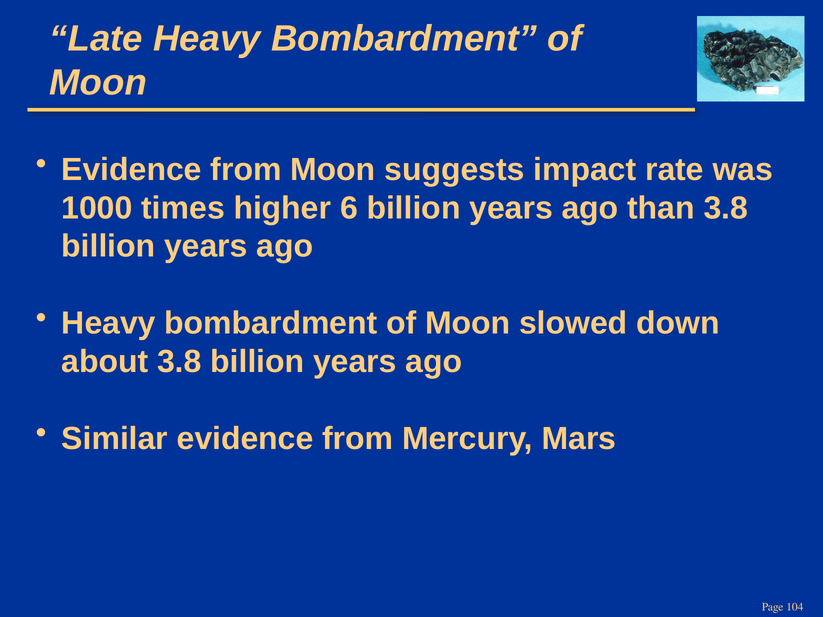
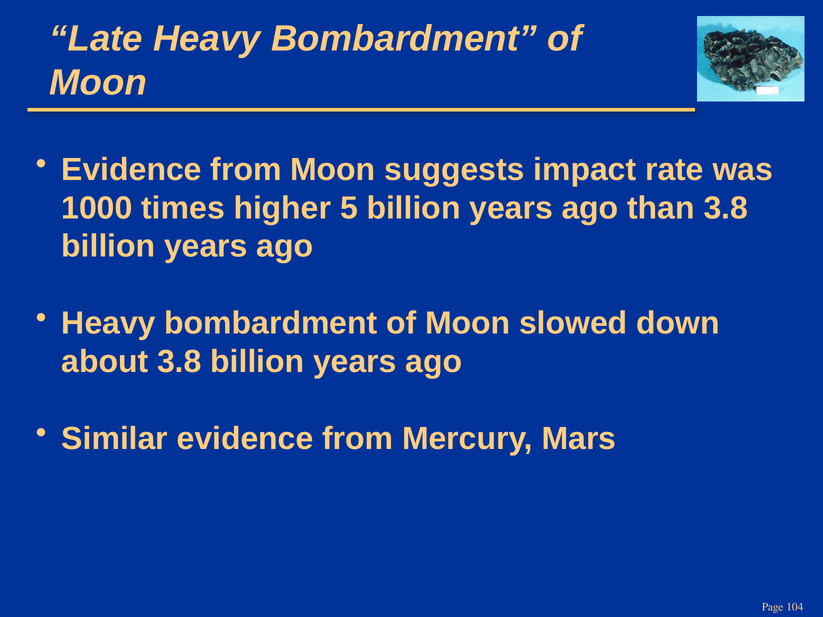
6: 6 -> 5 (349, 208)
